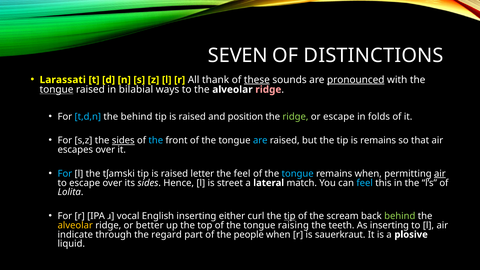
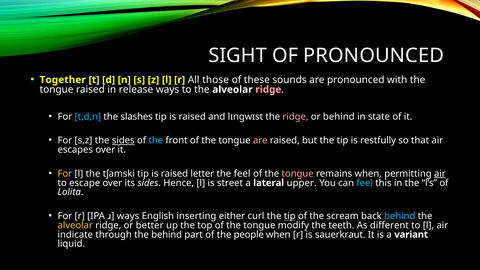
SEVEN: SEVEN -> SIGHT (238, 55)
OF DISTINCTIONS: DISTINCTIONS -> PRONOUNCED (374, 55)
Larassati: Larassati -> Together (63, 80)
thank: thank -> those (216, 80)
these underline: present -> none (257, 80)
pronounced underline: present -> none (356, 80)
tongue underline: present -> none (57, 90)
bilabial: bilabial -> release (136, 90)
the behind: behind -> slashes (137, 117)
position: position -> lɪngwɪst (245, 117)
ridge colour: light green -> pink (295, 117)
or escape: escape -> behind (339, 117)
folds: folds -> state (379, 117)
are colour: light blue -> pink (260, 140)
is remains: remains -> restfully (378, 140)
For colour: light blue -> yellow (65, 174)
tongue colour: light blue -> pink (298, 174)
match: match -> upper (302, 183)
ɹ vocal: vocal -> ways (128, 216)
behind colour: light green -> light blue (400, 216)
raising: raising -> modify (293, 225)
As inserting: inserting -> different (389, 225)
the regard: regard -> behind (167, 235)
plosive: plosive -> variant (411, 235)
